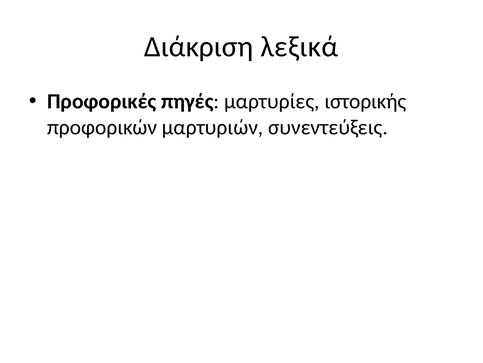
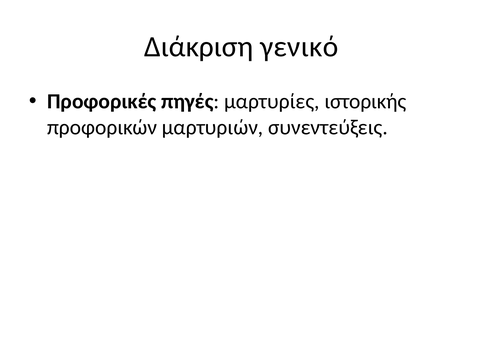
λεξικά: λεξικά -> γενικό (299, 47)
